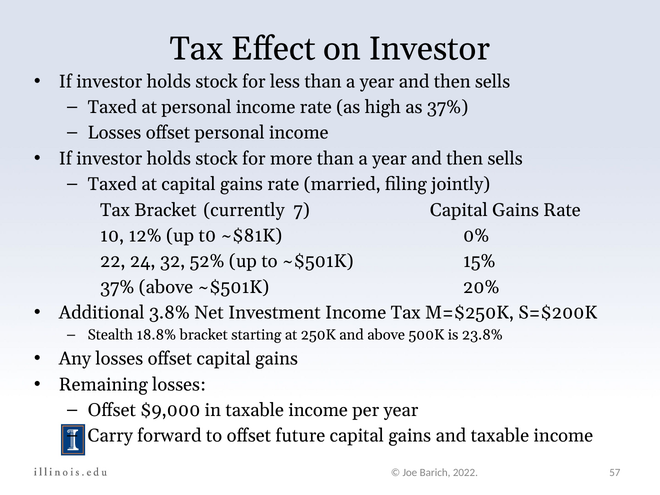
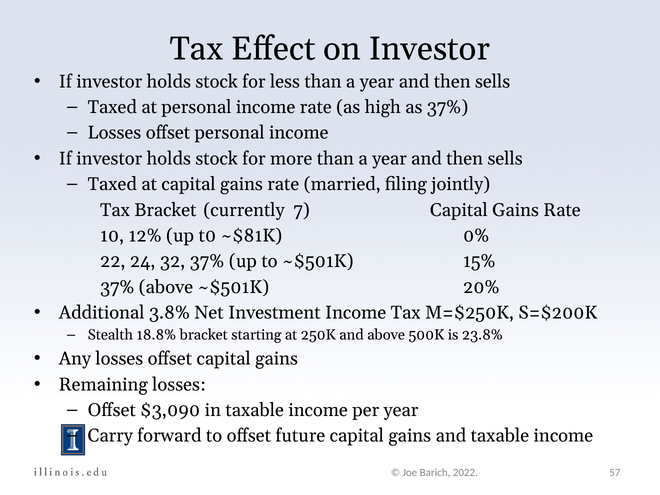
32 52%: 52% -> 37% (207, 261)
$9,000: $9,000 -> $3,090 (170, 410)
